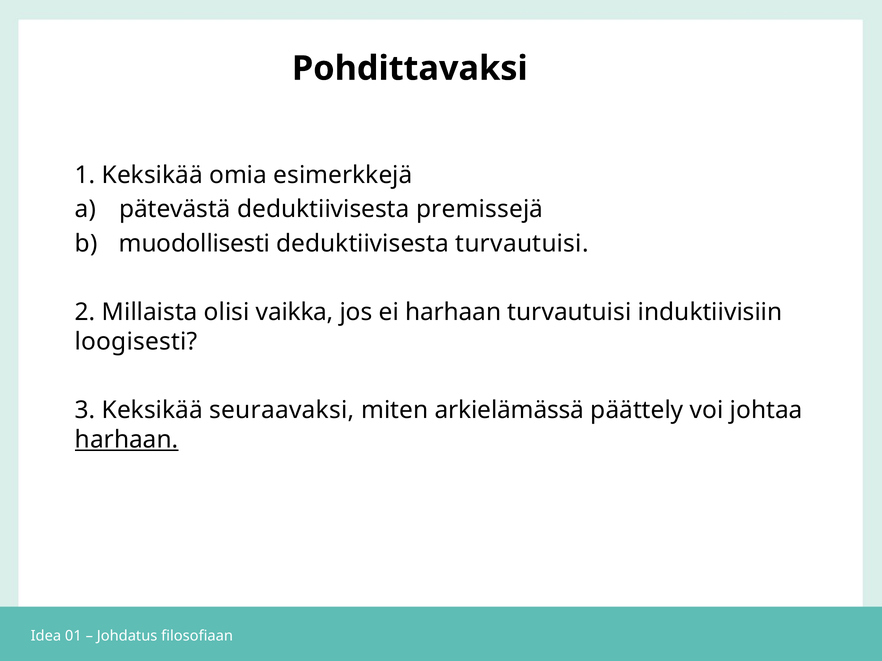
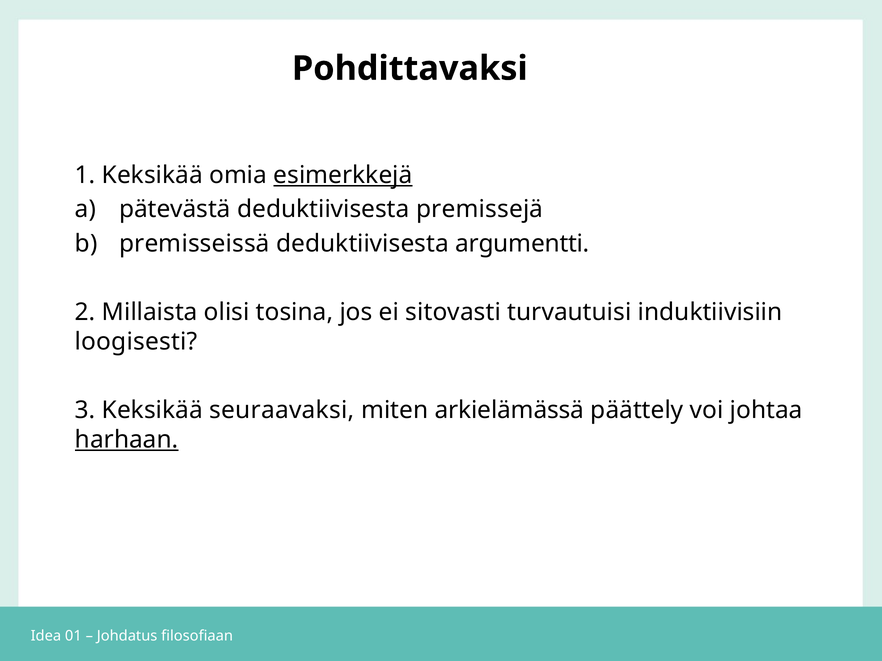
esimerkkejä underline: none -> present (343, 175)
muodollisesti: muodollisesti -> premisseissä (194, 244)
deduktiivisesta turvautuisi: turvautuisi -> argumentti (522, 244)
vaikka: vaikka -> tosina (295, 312)
ei harhaan: harhaan -> sitovasti (453, 312)
